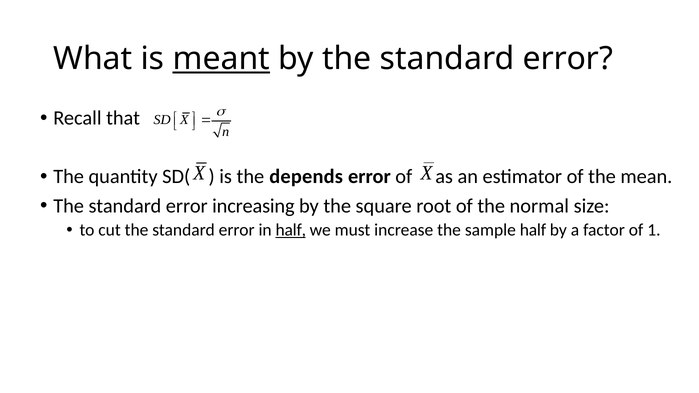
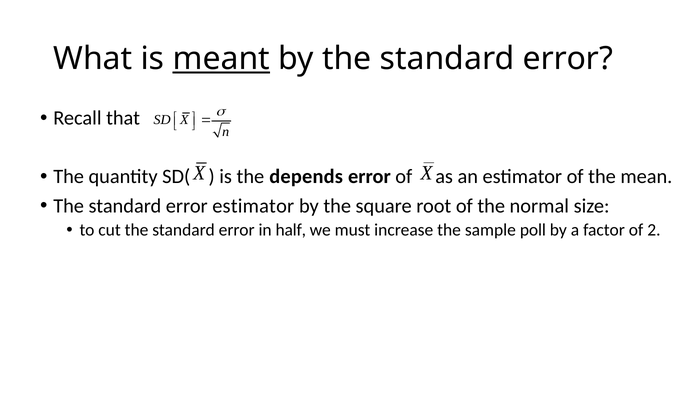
error increasing: increasing -> estimator (253, 206)
half underline: present -> none (291, 230)
sample half: half -> poll (533, 230)
1: 1 -> 2 (654, 230)
